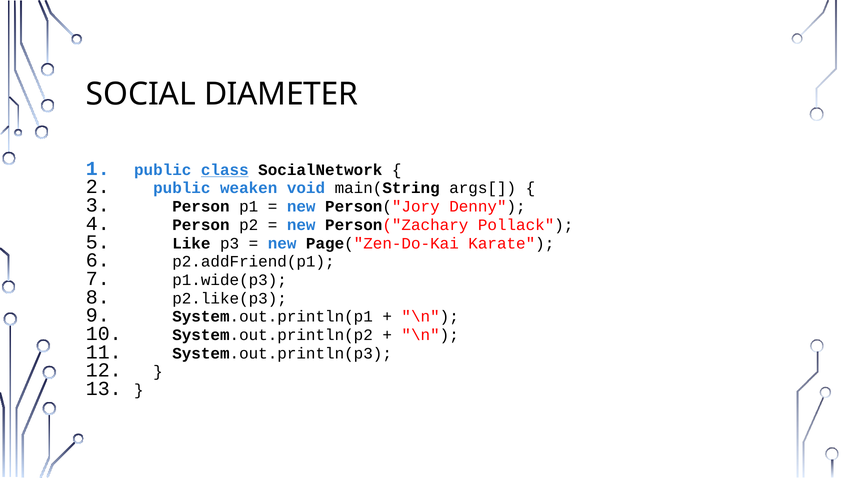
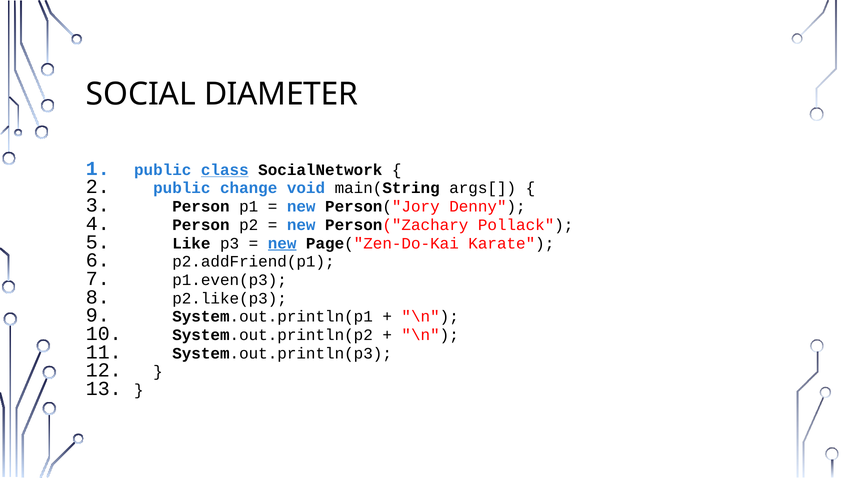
weaken: weaken -> change (249, 188)
new underline: none -> present (282, 243)
p1.wide(p3: p1.wide(p3 -> p1.even(p3 (230, 280)
